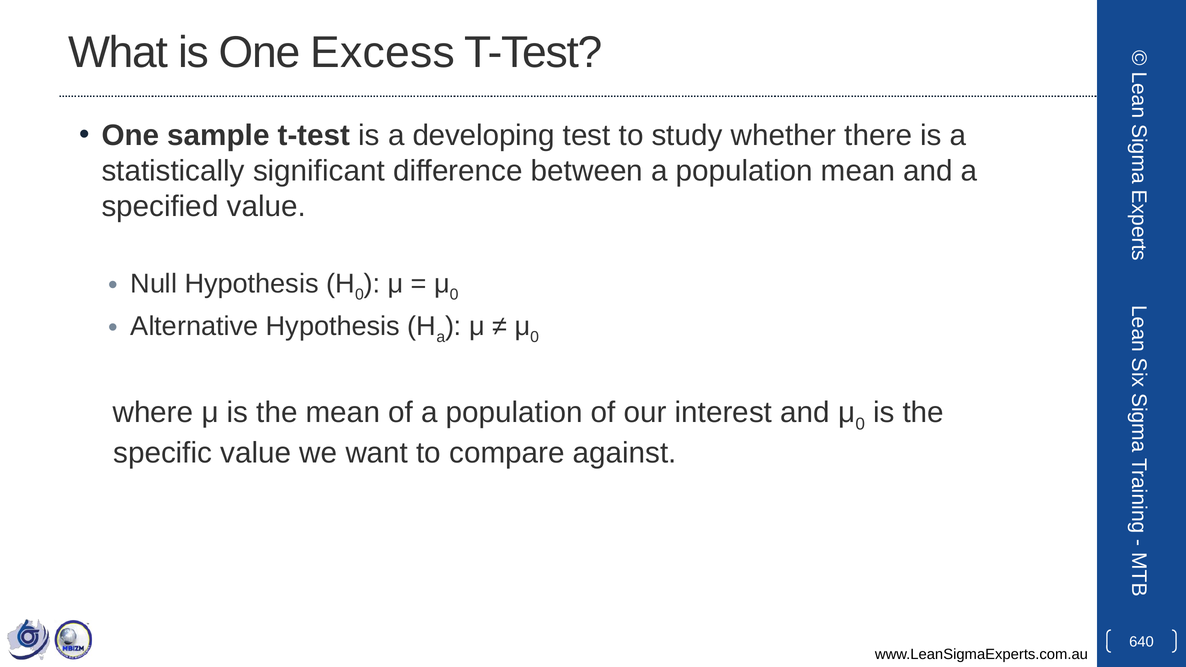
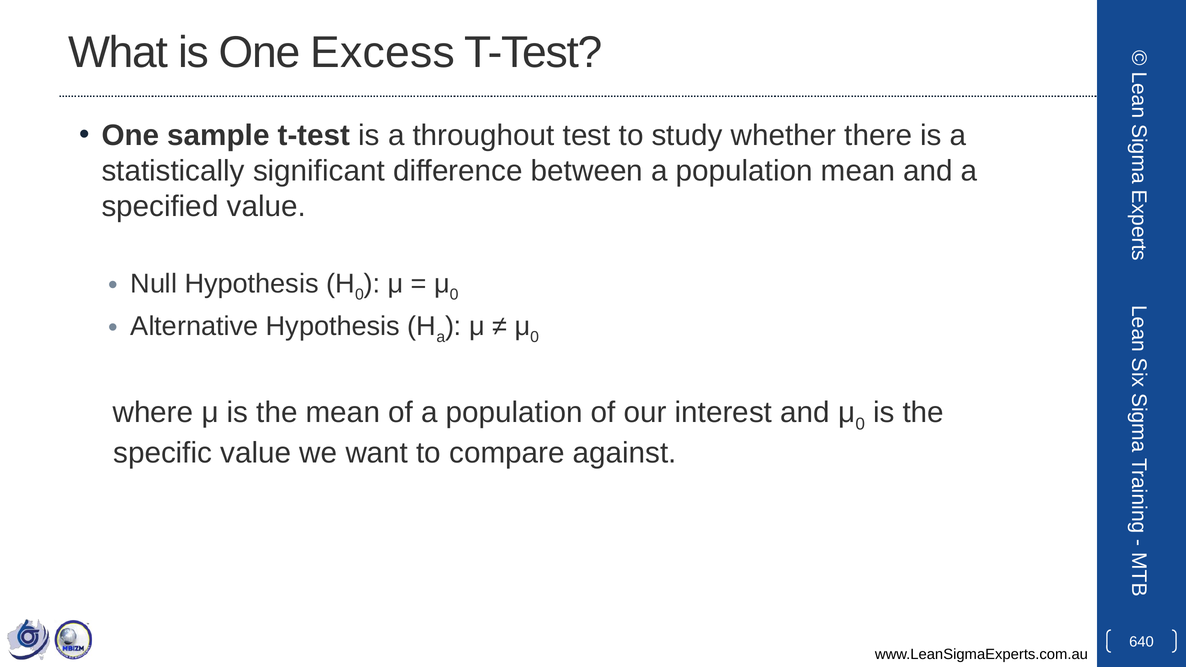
developing: developing -> throughout (484, 136)
